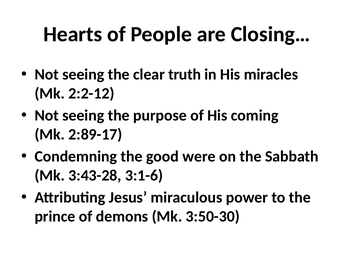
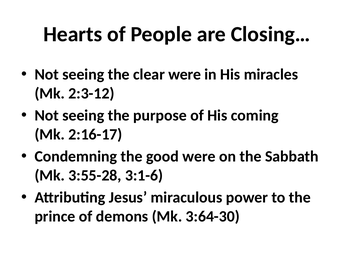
clear truth: truth -> were (185, 74)
2:2-12: 2:2-12 -> 2:3-12 (91, 93)
2:89-17: 2:89-17 -> 2:16-17 (95, 134)
3:43-28: 3:43-28 -> 3:55-28 (95, 175)
3:50-30: 3:50-30 -> 3:64-30 (213, 216)
